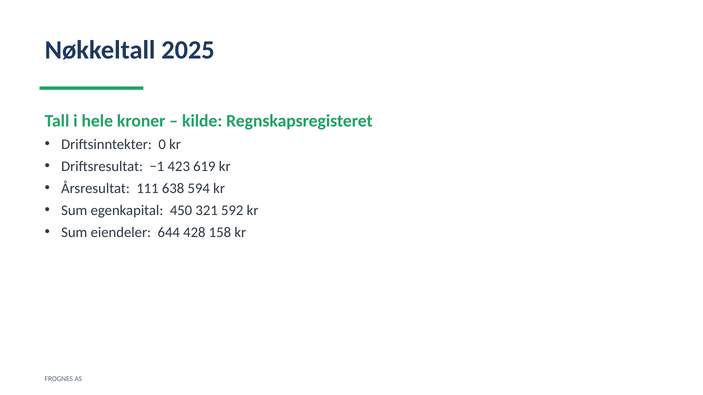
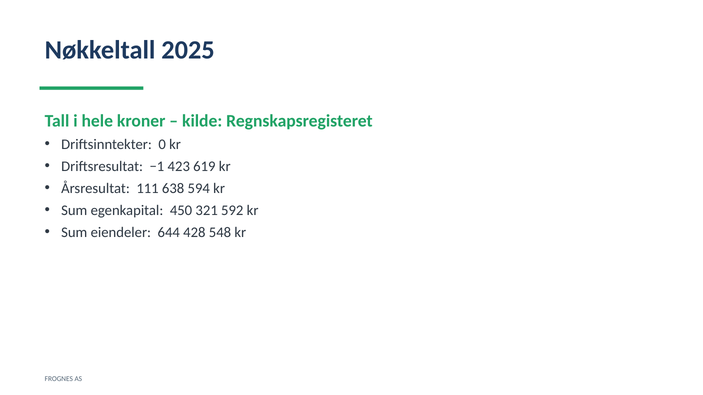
158: 158 -> 548 (220, 232)
